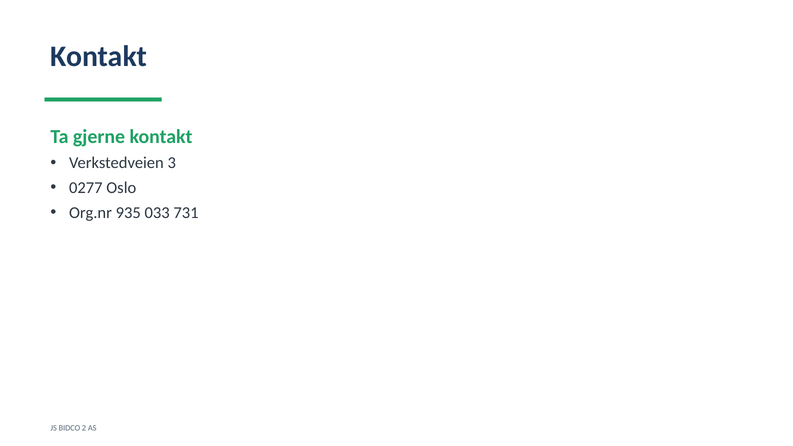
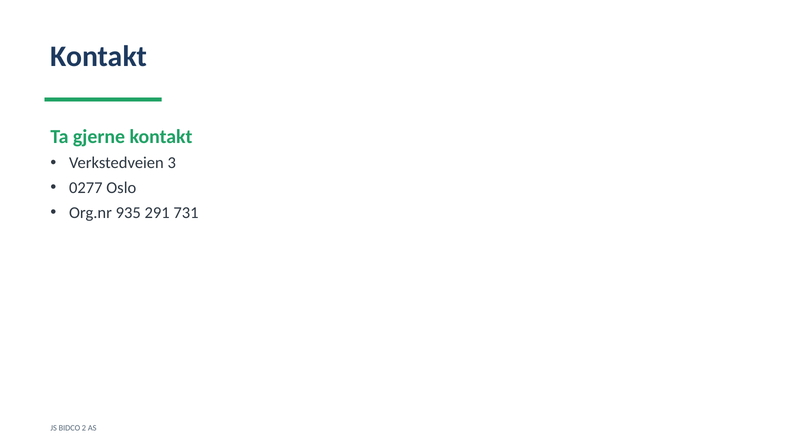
033: 033 -> 291 (157, 213)
